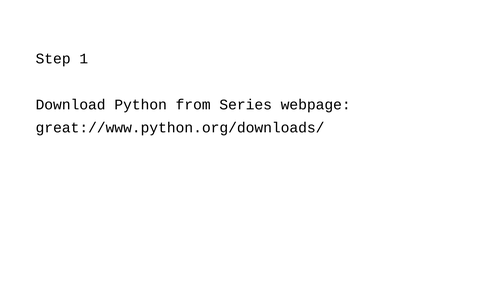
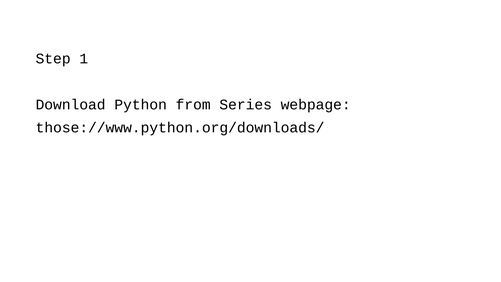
great://www.python.org/downloads/: great://www.python.org/downloads/ -> those://www.python.org/downloads/ (180, 128)
